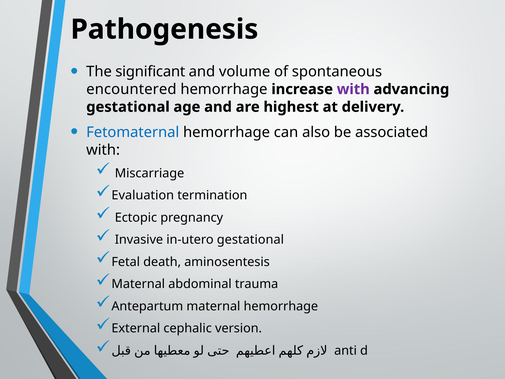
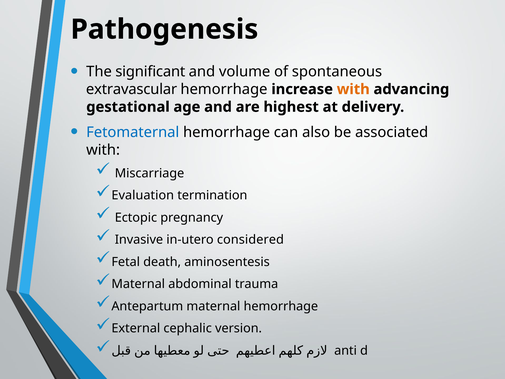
encountered: encountered -> extravascular (132, 89)
with colour: purple -> orange (353, 89)
in-utero gestational: gestational -> considered (250, 240)
